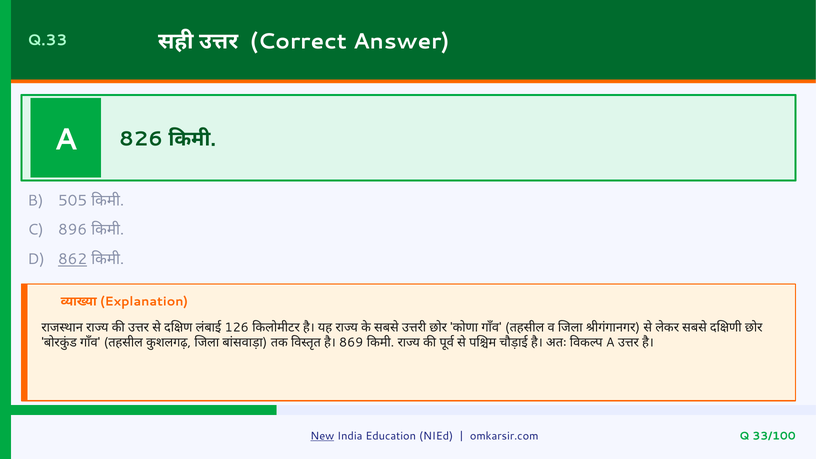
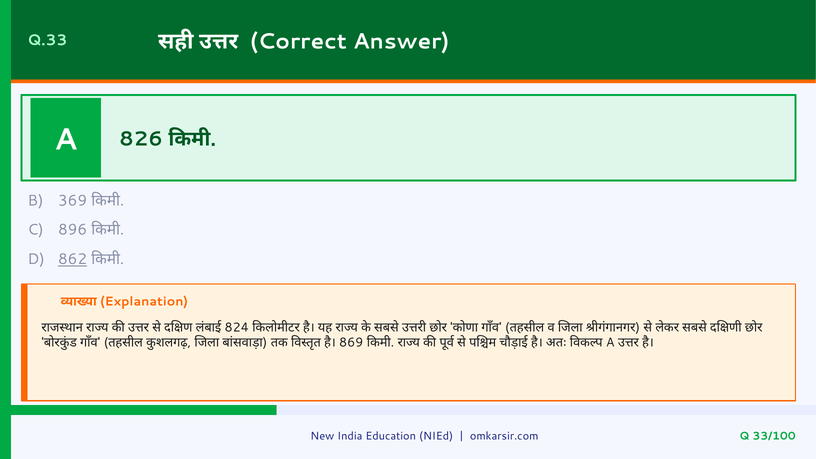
505: 505 -> 369 (73, 201)
126: 126 -> 824 (237, 327)
New underline: present -> none (322, 436)
